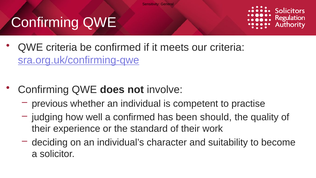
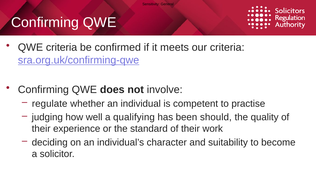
previous: previous -> regulate (50, 103)
a confirmed: confirmed -> qualifying (134, 117)
